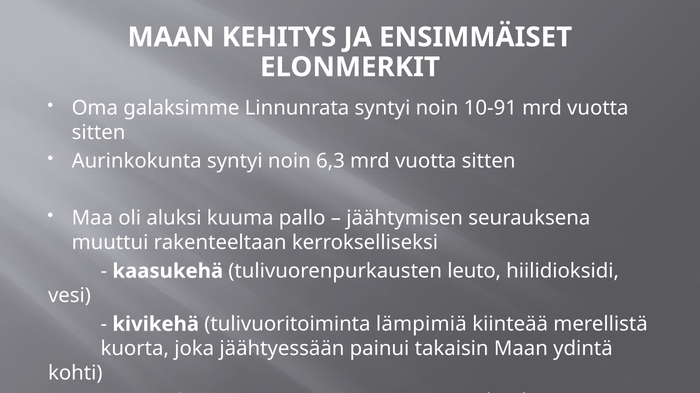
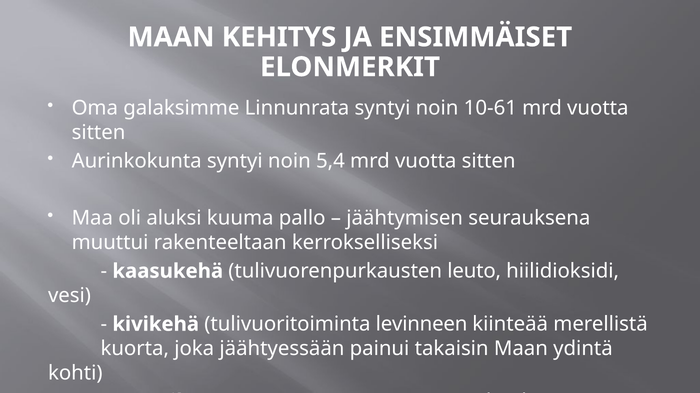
10-91: 10-91 -> 10-61 (490, 108)
6,3: 6,3 -> 5,4 (330, 161)
lämpimiä: lämpimiä -> levinneen (422, 325)
